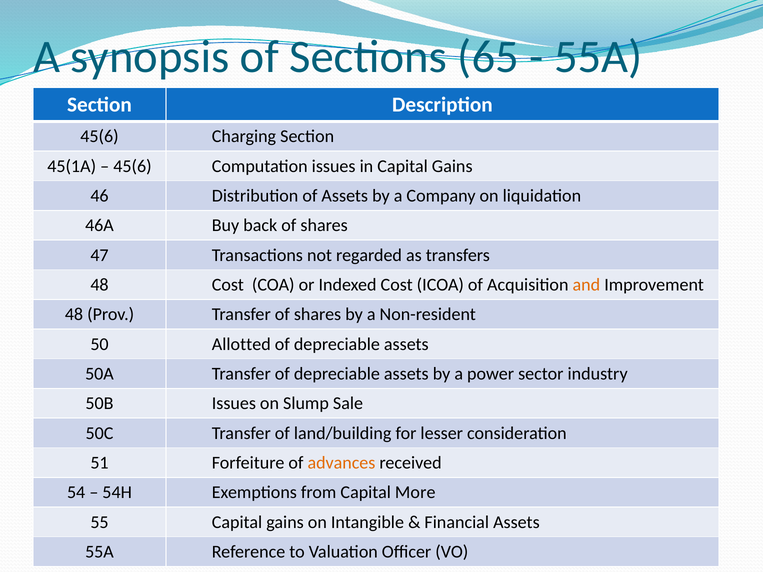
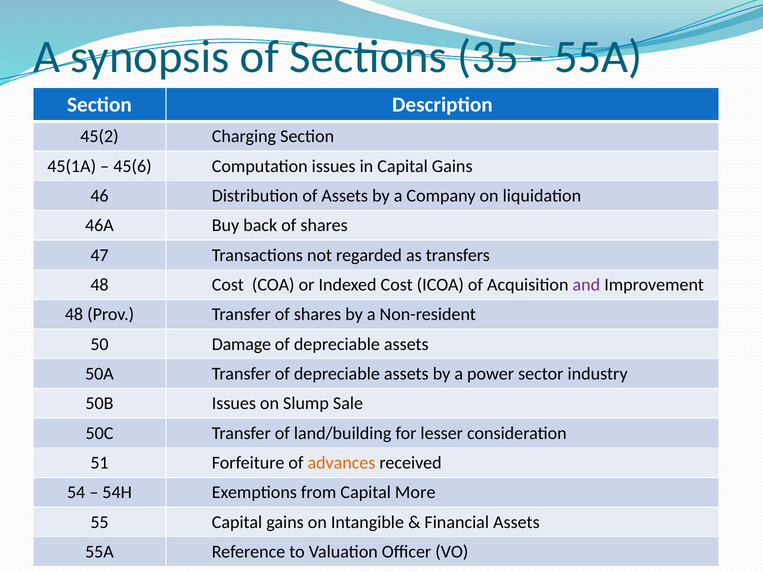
65: 65 -> 35 (488, 57)
45(6: 45(6 -> 45(2 (99, 136)
and colour: orange -> purple (586, 285)
Allotted: Allotted -> Damage (241, 344)
